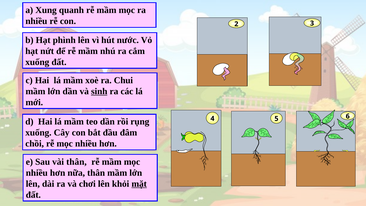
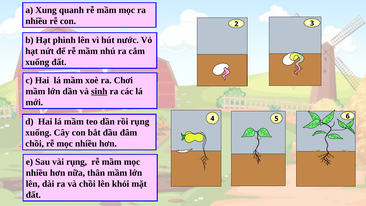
Chui: Chui -> Chơi (123, 80)
vài thân: thân -> rụng (77, 162)
và chơi: chơi -> chồi (87, 184)
mặt underline: present -> none (139, 184)
